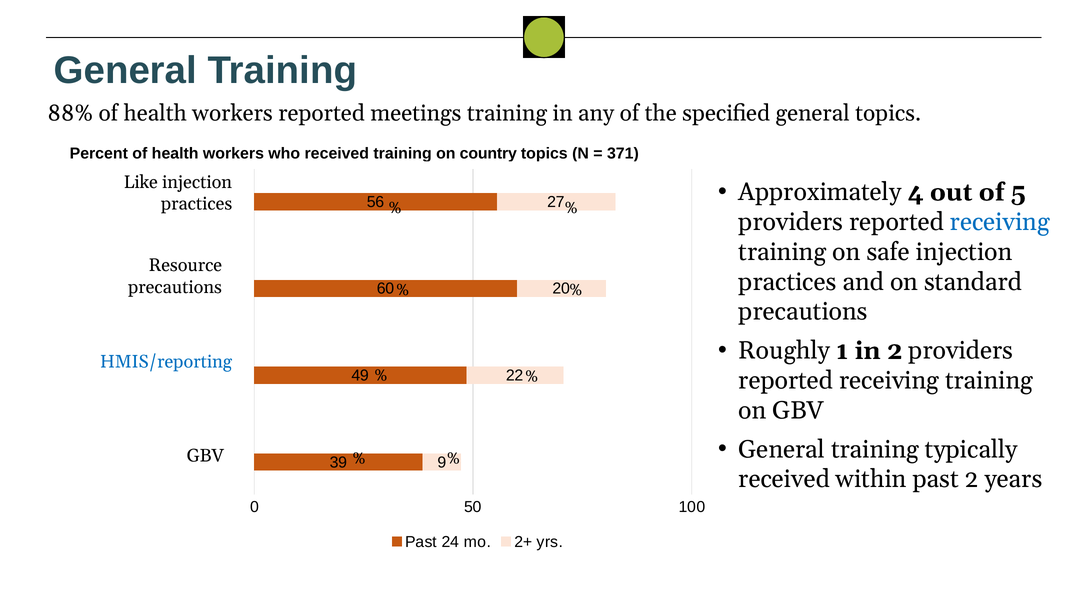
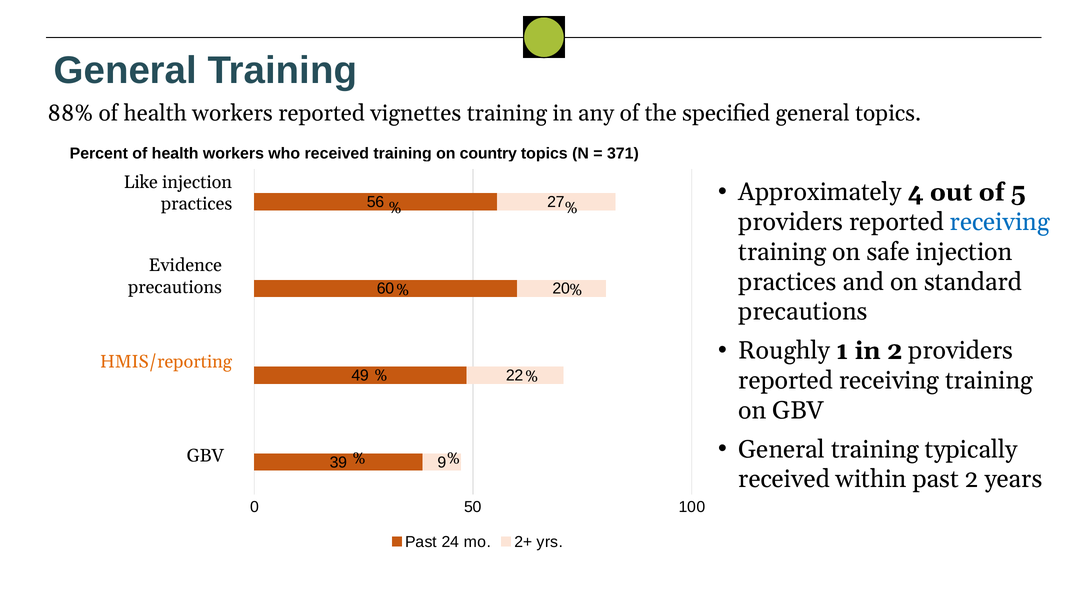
meetings: meetings -> vignettes (416, 113)
Resource: Resource -> Evidence (185, 266)
HMIS/reporting colour: blue -> orange (166, 362)
